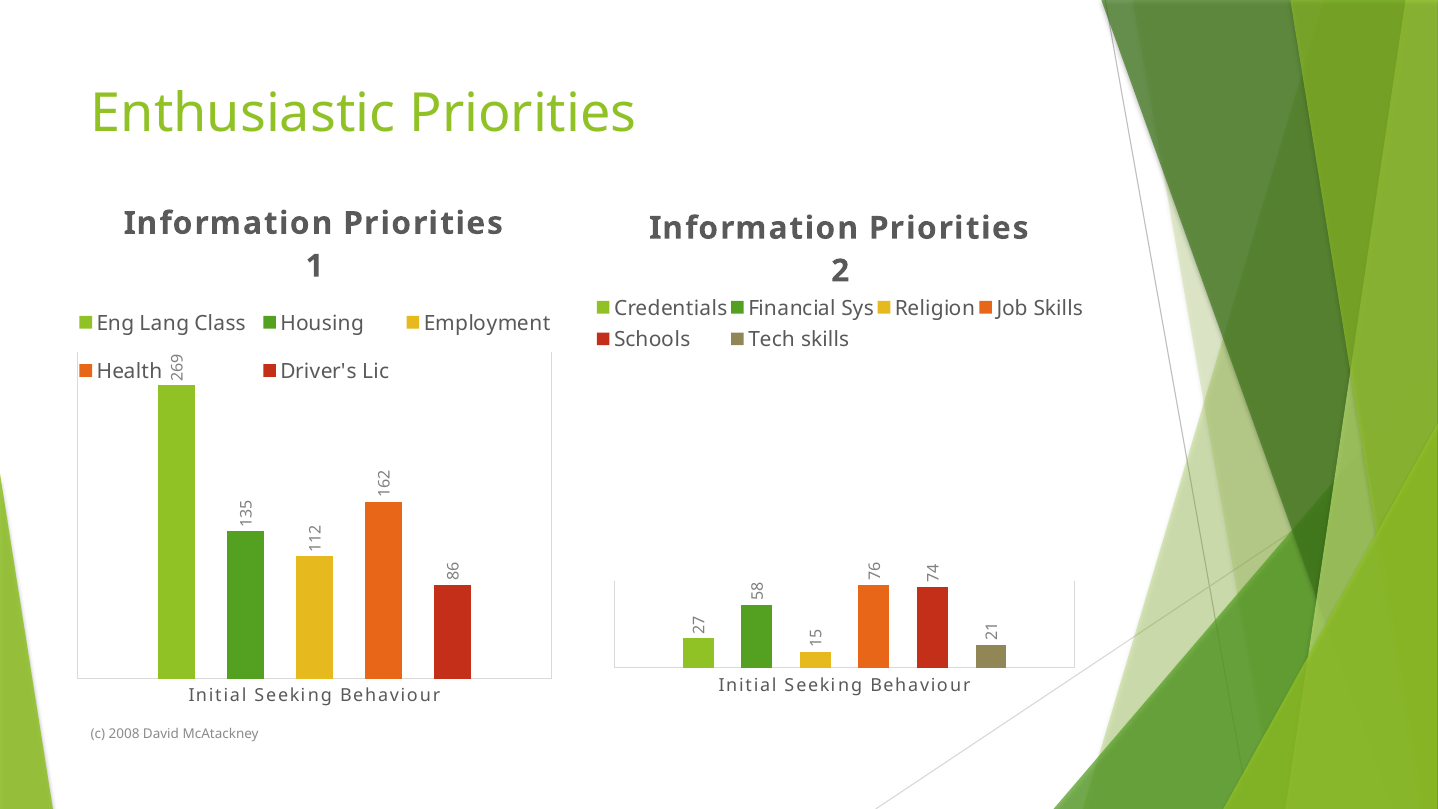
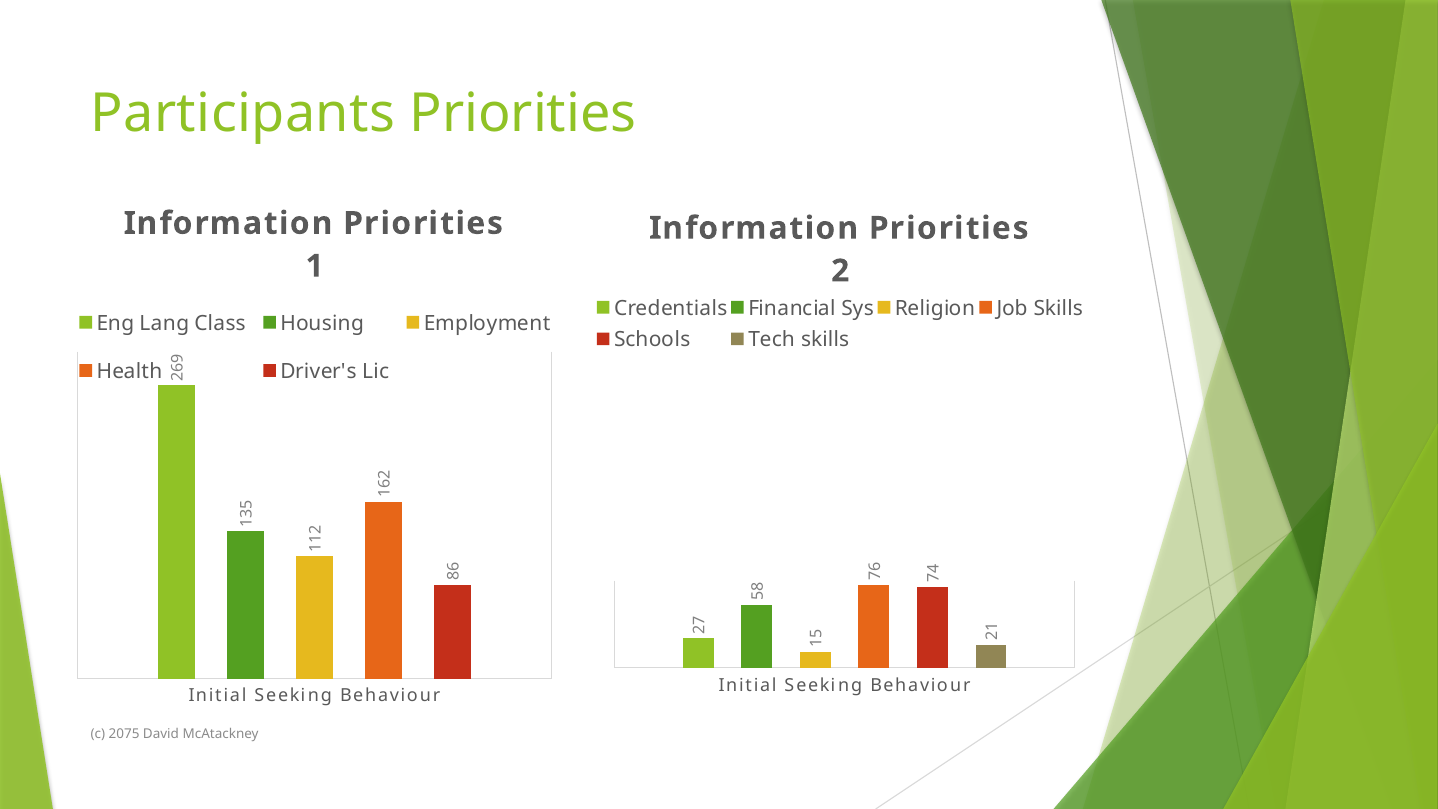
Enthusiastic: Enthusiastic -> Participants (243, 113)
2008: 2008 -> 2075 (124, 734)
